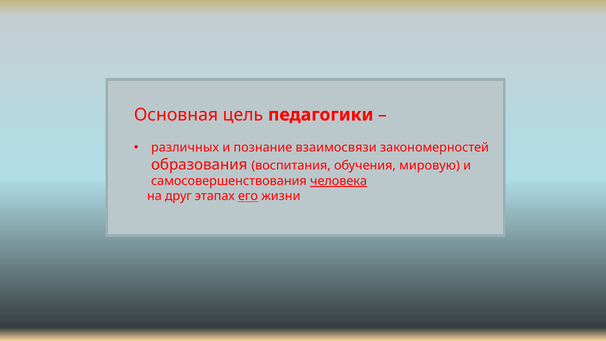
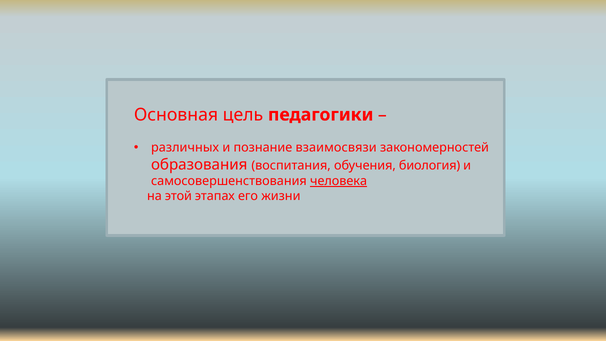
мировую: мировую -> биология (430, 165)
друг: друг -> этой (178, 196)
его underline: present -> none (248, 196)
